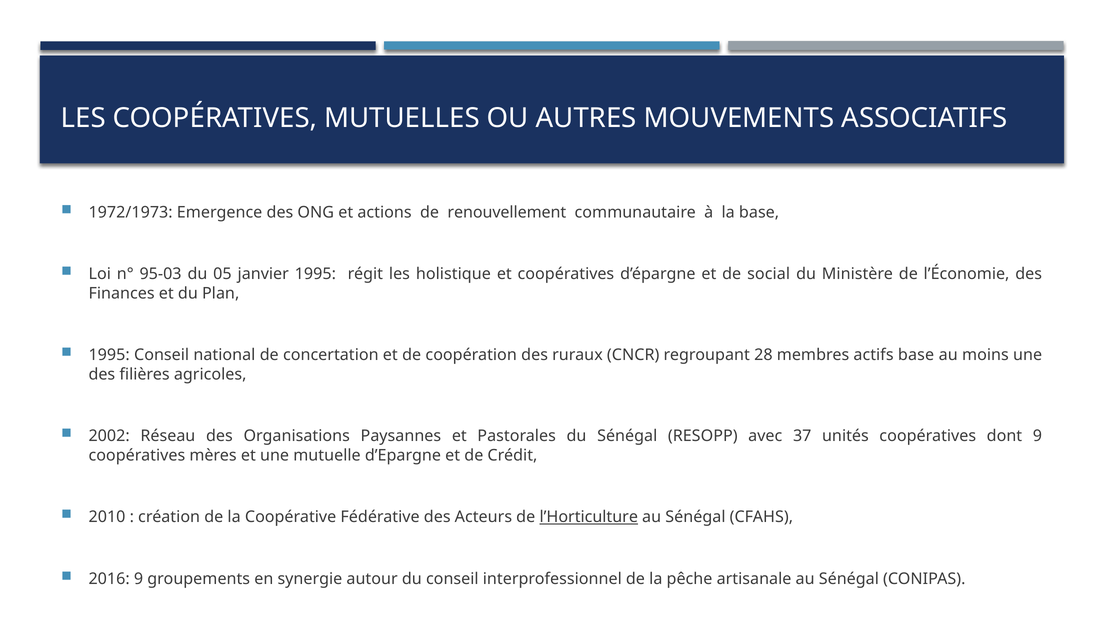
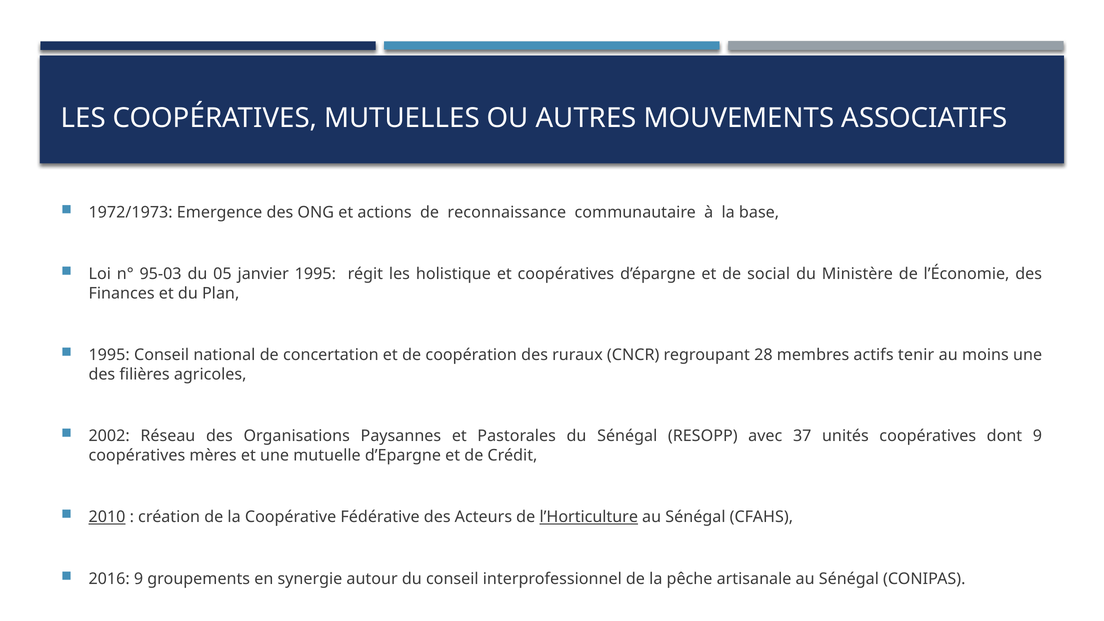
renouvellement: renouvellement -> reconnaissance (507, 212)
actifs base: base -> tenir (916, 355)
2010 underline: none -> present (107, 517)
